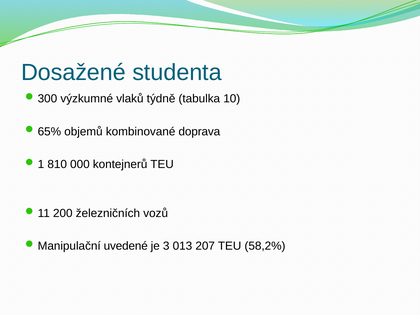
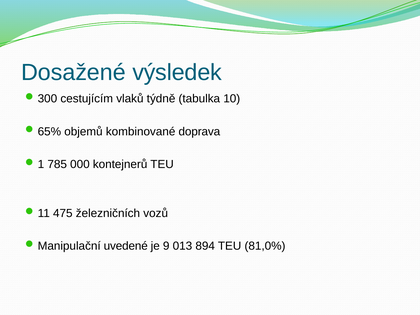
studenta: studenta -> výsledek (177, 72)
výzkumné: výzkumné -> cestujícím (87, 99)
810: 810 -> 785 (57, 164)
200: 200 -> 475 (63, 213)
3: 3 -> 9 (166, 246)
207: 207 -> 894 (205, 246)
58,2%: 58,2% -> 81,0% (265, 246)
